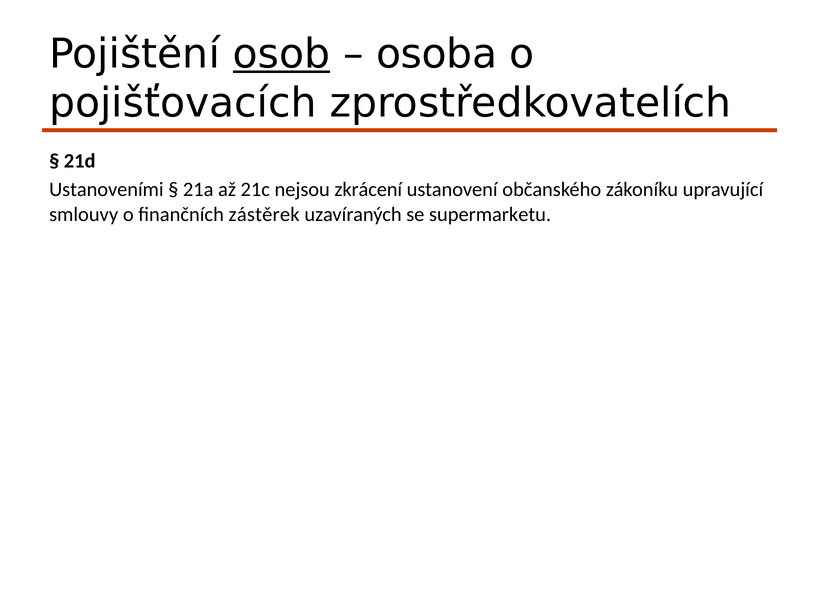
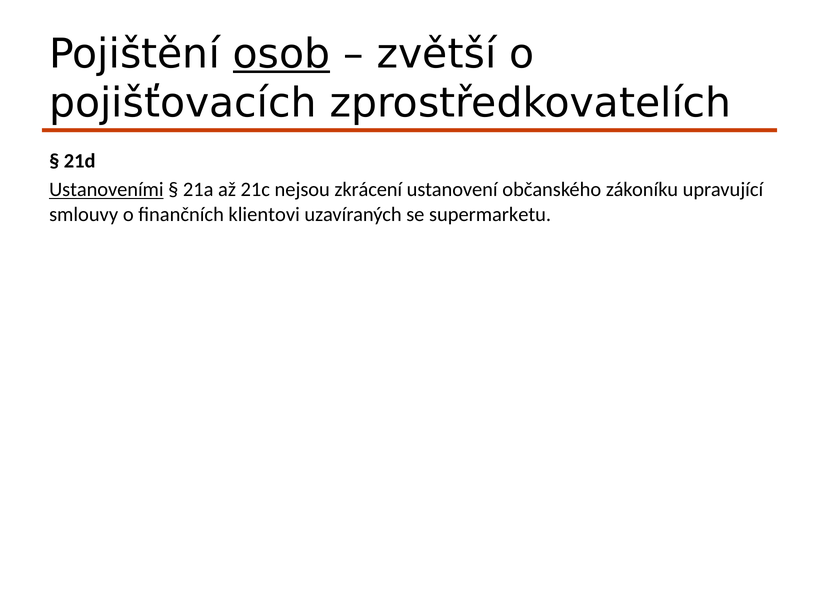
osoba: osoba -> zvětší (437, 54)
Ustanoveními underline: none -> present (106, 190)
zástěrek: zástěrek -> klientovi (264, 214)
